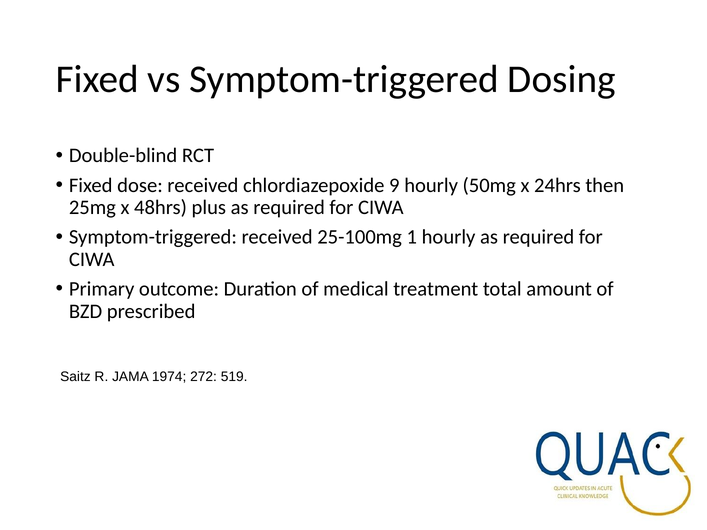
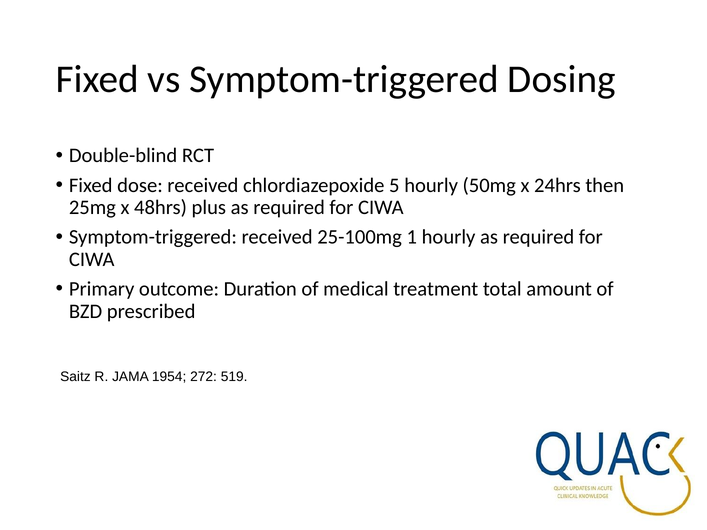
9: 9 -> 5 (394, 185)
1974: 1974 -> 1954 (169, 377)
